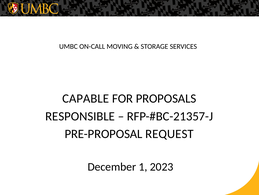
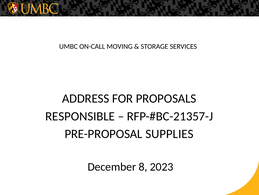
CAPABLE: CAPABLE -> ADDRESS (86, 98)
REQUEST: REQUEST -> SUPPLIES (169, 133)
1: 1 -> 8 (143, 166)
